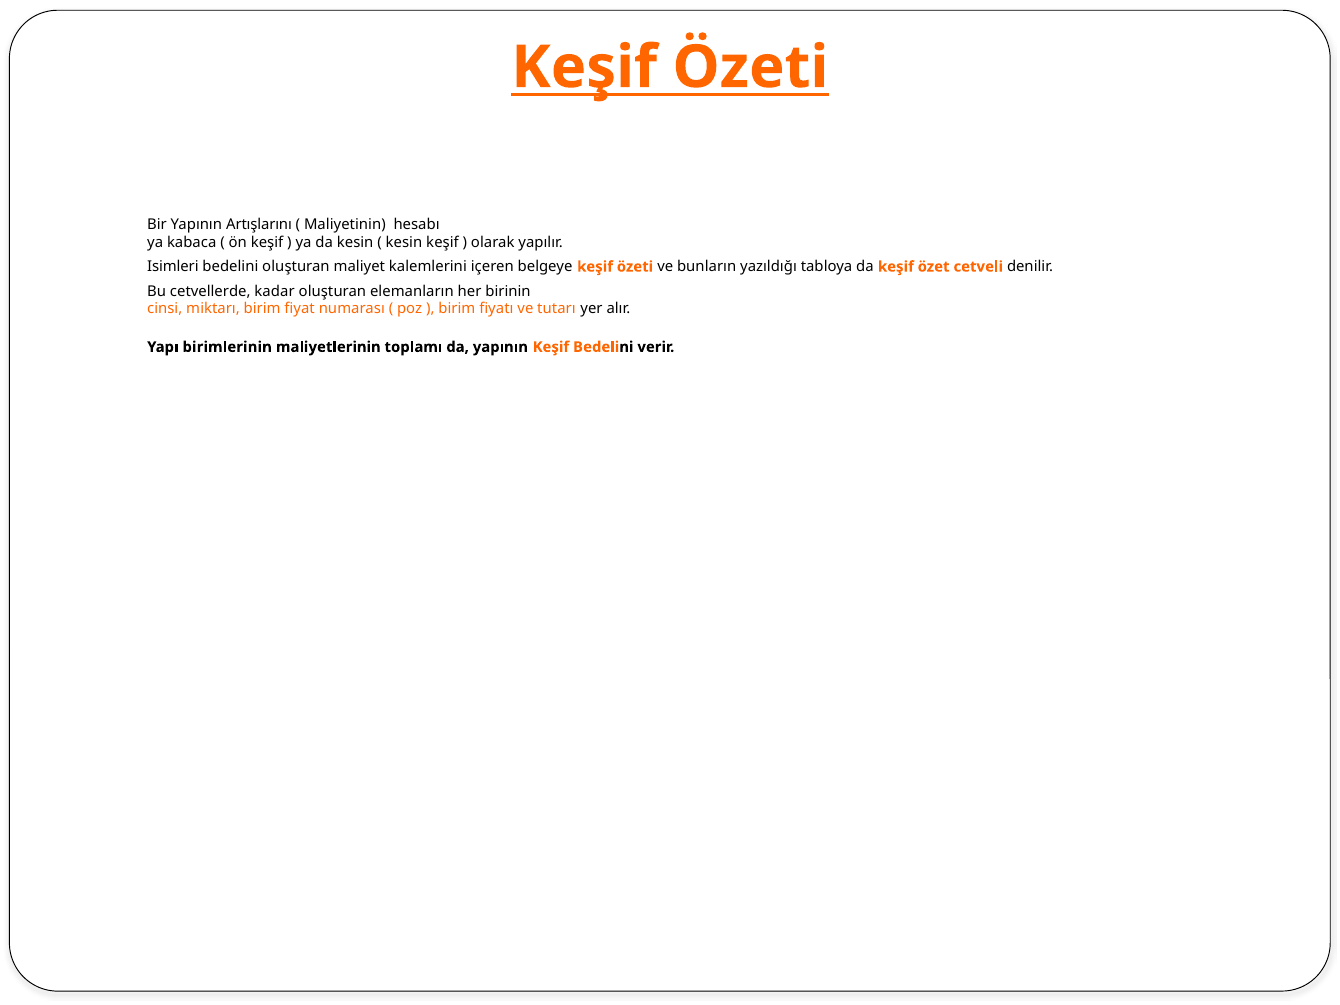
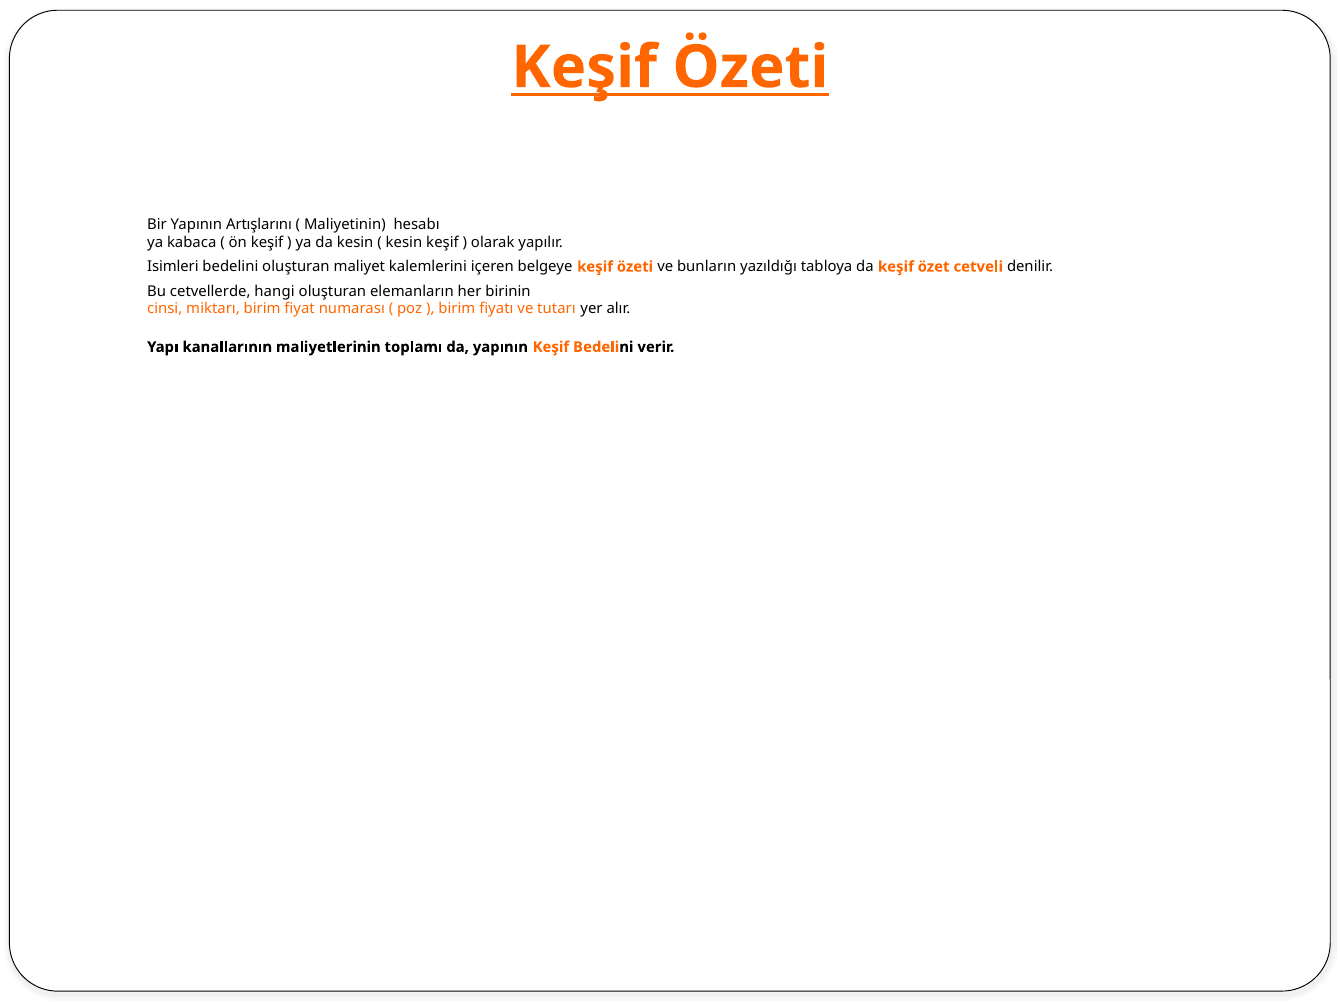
kadar: kadar -> hangi (275, 291)
birimlerinin: birimlerinin -> kanallarının (227, 347)
